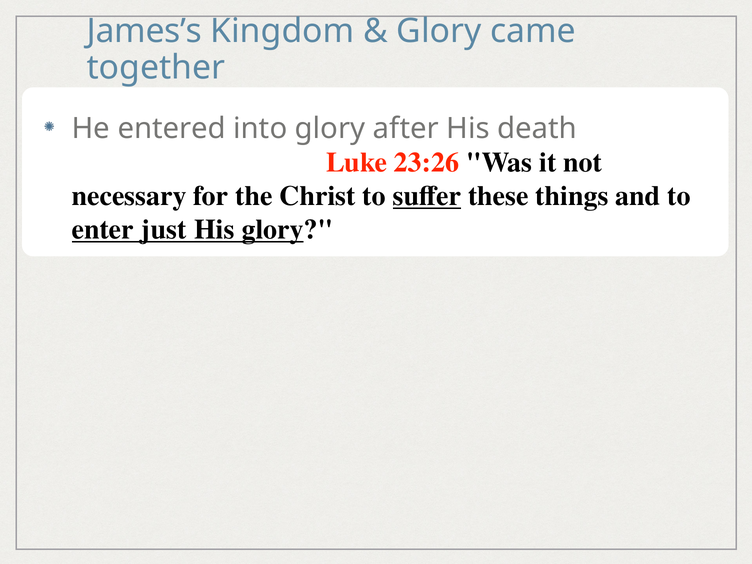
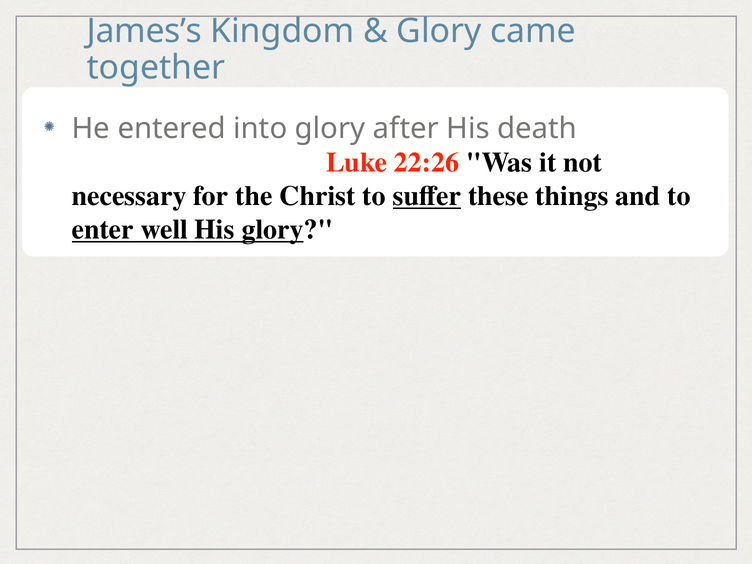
23:26: 23:26 -> 22:26 (426, 163)
just: just -> well (164, 230)
